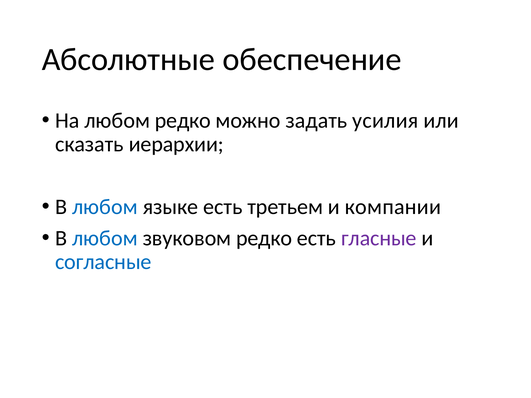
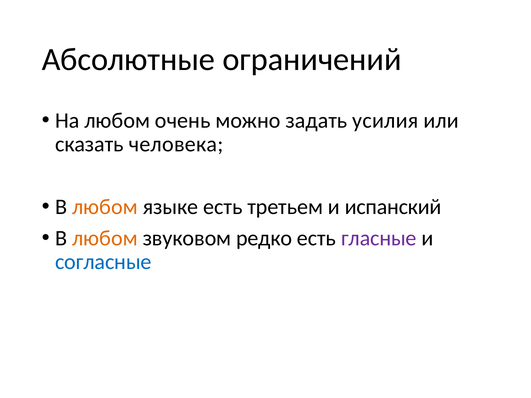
обеспечение: обеспечение -> ограничений (312, 59)
любом редко: редко -> очень (183, 120)
иерархии: иерархии -> человека (176, 144)
любом colour: blue -> orange (105, 207)
компании: компании -> испанский (393, 207)
любом colour: blue -> orange (105, 238)
